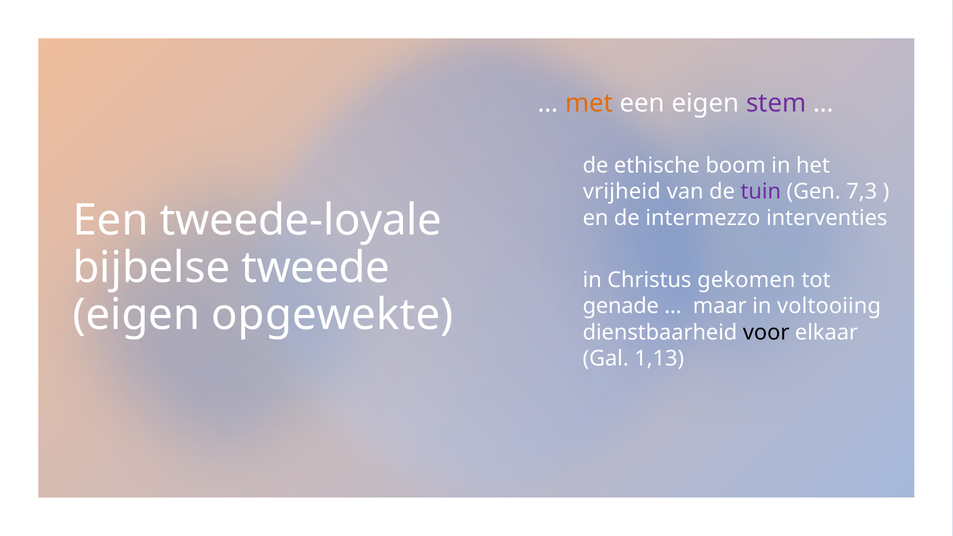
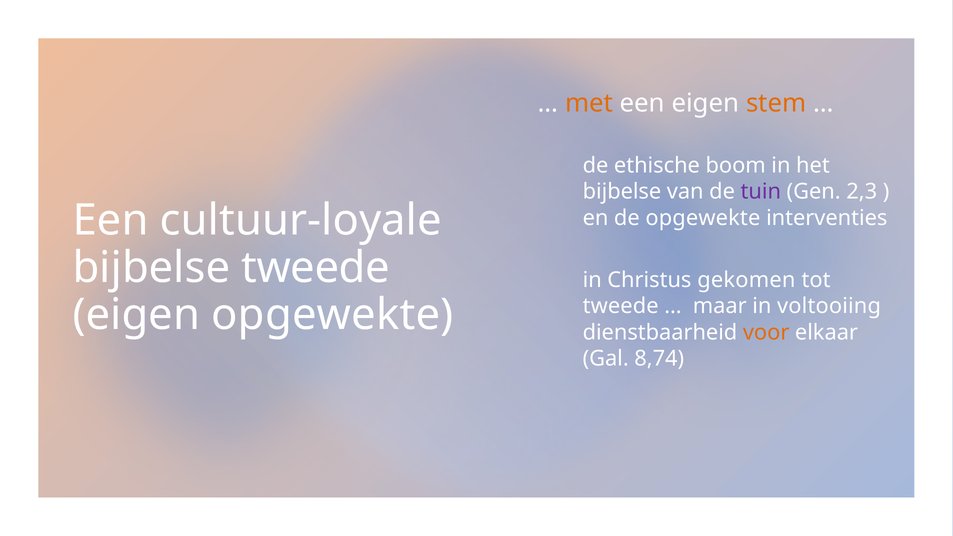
stem colour: purple -> orange (776, 103)
vrijheid: vrijheid -> bijbelse (622, 192)
7,3: 7,3 -> 2,3 (862, 192)
tweede-loyale: tweede-loyale -> cultuur-loyale (301, 220)
de intermezzo: intermezzo -> opgewekte (703, 218)
genade: genade -> tweede (621, 306)
voor colour: black -> orange (766, 332)
1,13: 1,13 -> 8,74 (659, 359)
